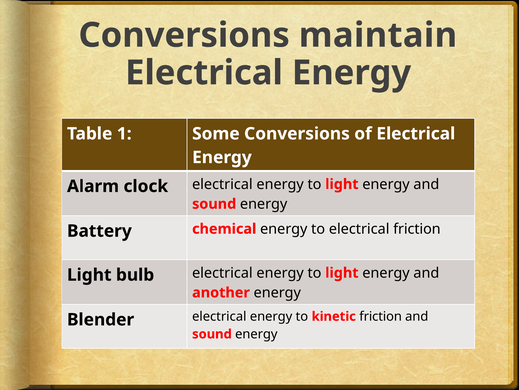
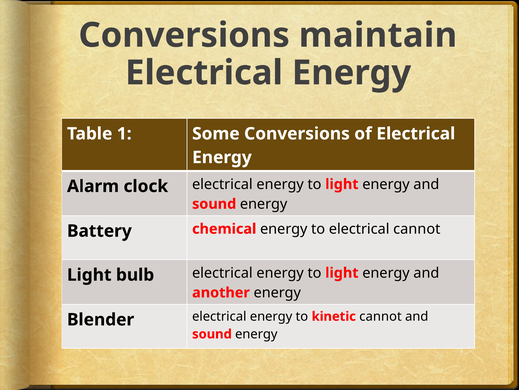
electrical friction: friction -> cannot (417, 229)
kinetic friction: friction -> cannot (381, 316)
